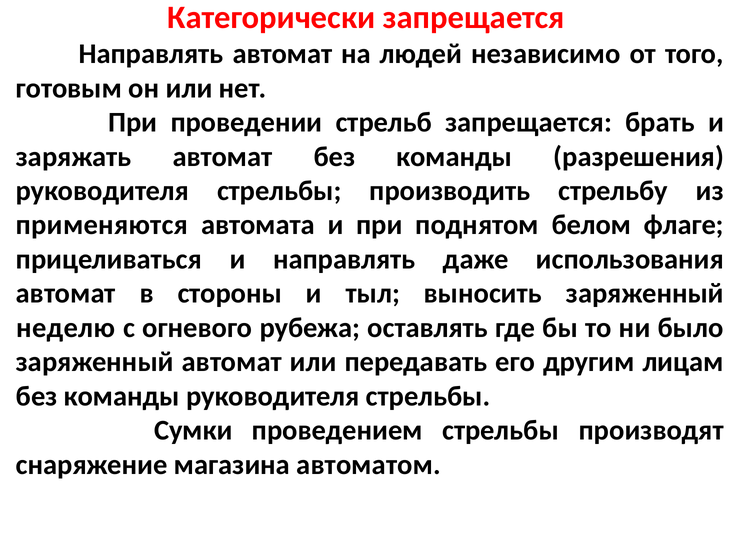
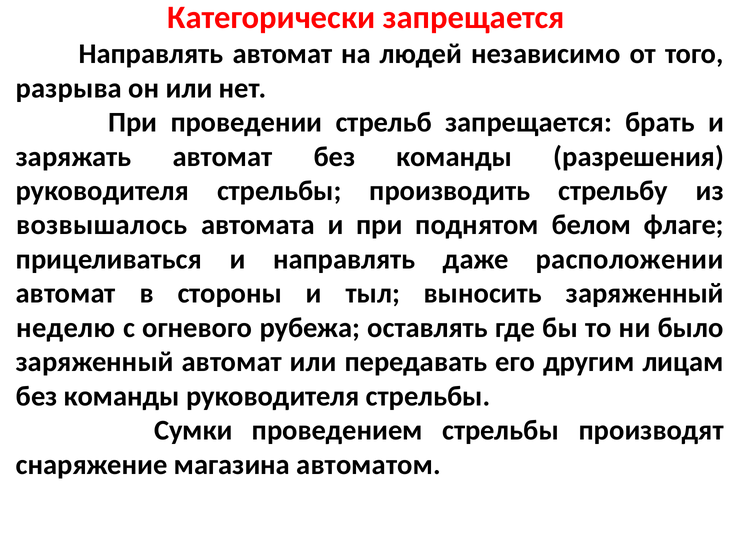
готовым: готовым -> разрыва (69, 88)
применяются: применяются -> возвышалось (102, 225)
использования: использования -> расположении (630, 260)
